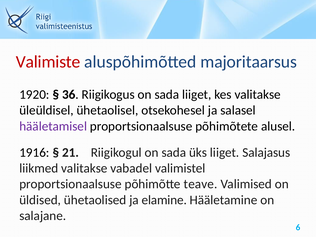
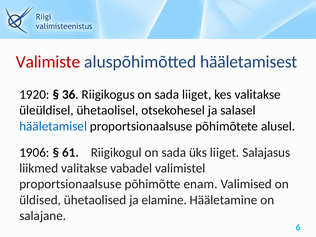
majoritaarsus: majoritaarsus -> hääletamisest (249, 62)
hääletamisel colour: purple -> blue (53, 126)
1916: 1916 -> 1906 (34, 153)
21: 21 -> 61 (70, 153)
teave: teave -> enam (201, 184)
